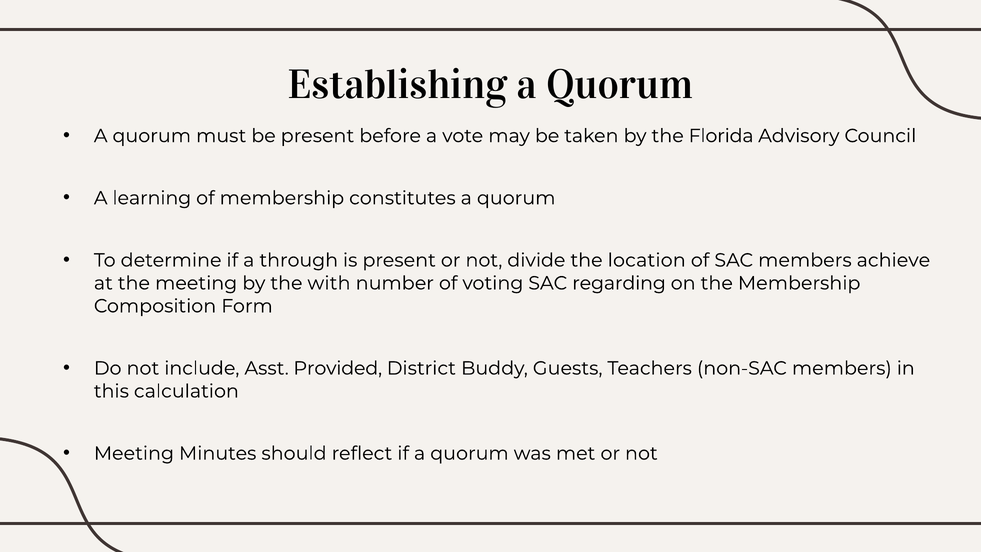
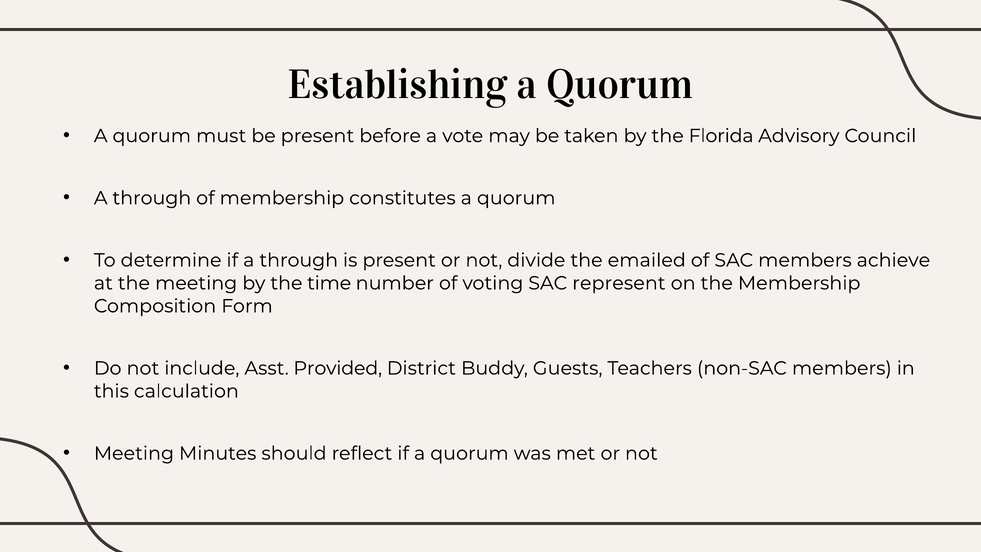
learning: learning -> through (152, 198)
location: location -> emailed (647, 260)
with: with -> time (329, 283)
regarding: regarding -> represent (619, 283)
